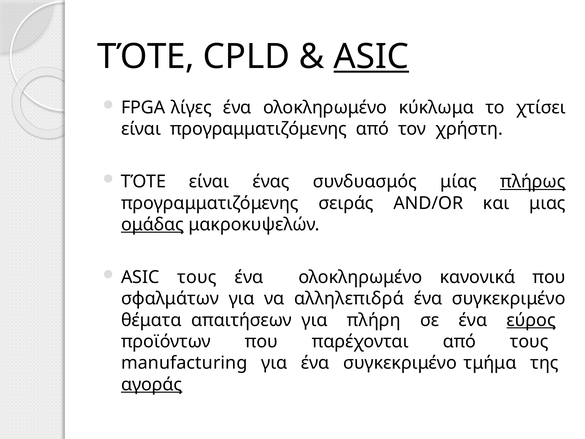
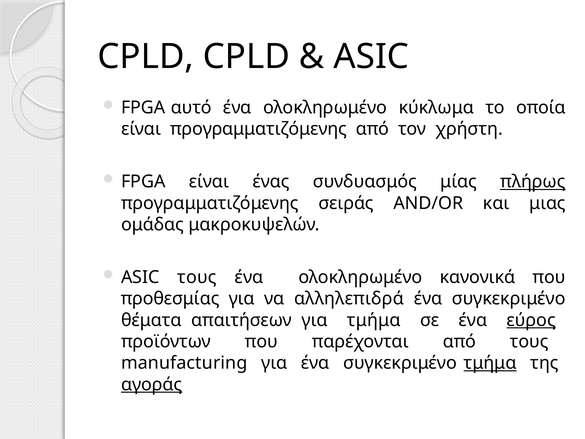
ΤΌΤΕ: ΤΌΤΕ -> CPLD (146, 57)
ASIC underline: present -> none (371, 57)
λίγες: λίγες -> αυτό (191, 107)
χτίσει: χτίσει -> οποία (541, 107)
ΤΌΤΕ: ΤΌΤΕ -> FPGA (143, 182)
ομάδας underline: present -> none (152, 224)
σφαλμάτων: σφαλμάτων -> προθεσμίας (170, 299)
για πλήρη: πλήρη -> τμήμα (374, 320)
τμήμα underline: none -> present (490, 363)
